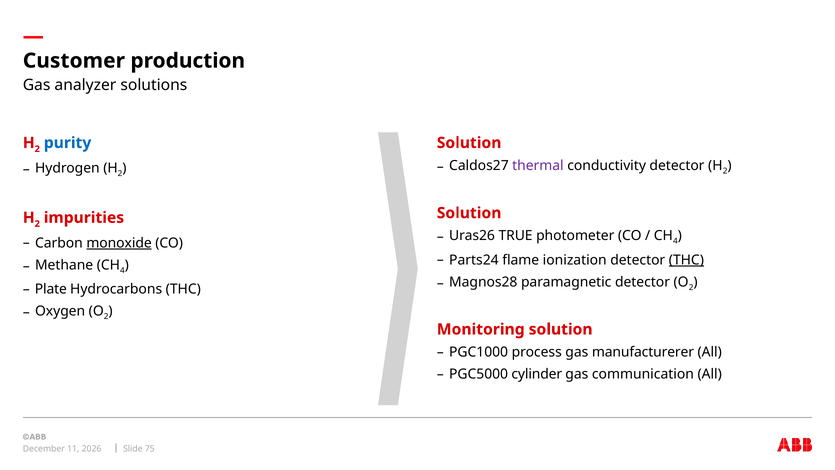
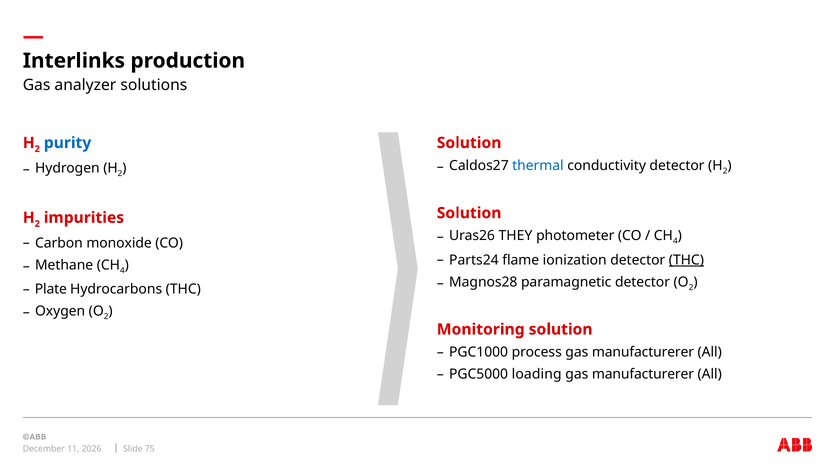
Customer: Customer -> Interlinks (74, 61)
thermal colour: purple -> blue (538, 166)
TRUE: TRUE -> THEY (515, 236)
monoxide underline: present -> none (119, 243)
cylinder: cylinder -> loading (537, 374)
communication: communication -> manufacturerer (643, 374)
